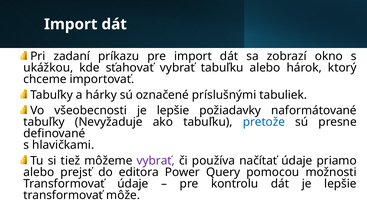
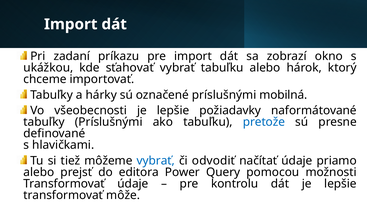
tabuliek: tabuliek -> mobilná (283, 95)
tabuľky Nevyžaduje: Nevyžaduje -> Príslušnými (109, 122)
vybrať colour: purple -> blue (156, 161)
používa: používa -> odvodiť (213, 161)
